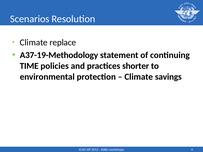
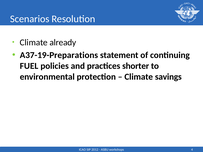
replace: replace -> already (63, 43)
A37-19-Methodology: A37-19-Methodology -> A37-19-Preparations (59, 55)
TIME: TIME -> FUEL (29, 66)
